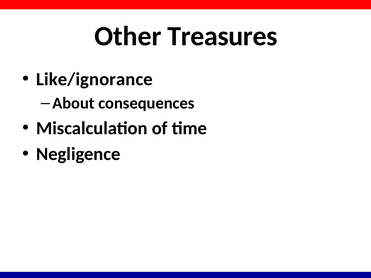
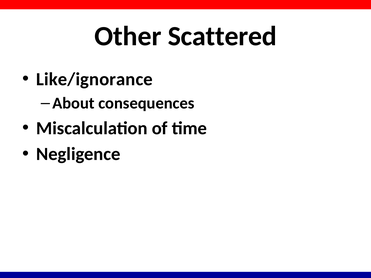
Treasures: Treasures -> Scattered (222, 36)
